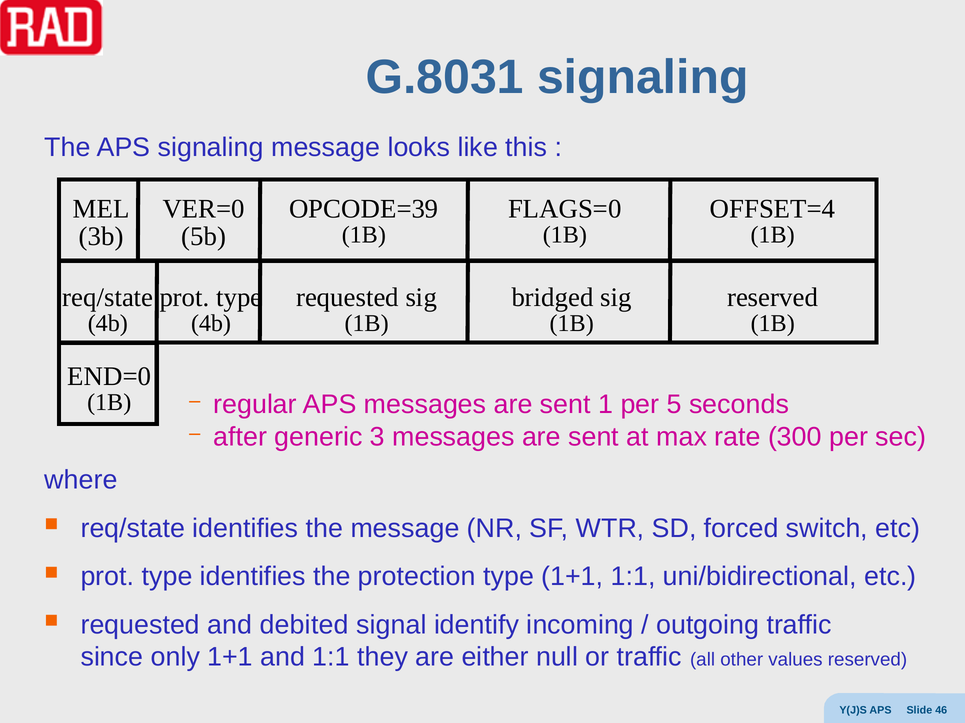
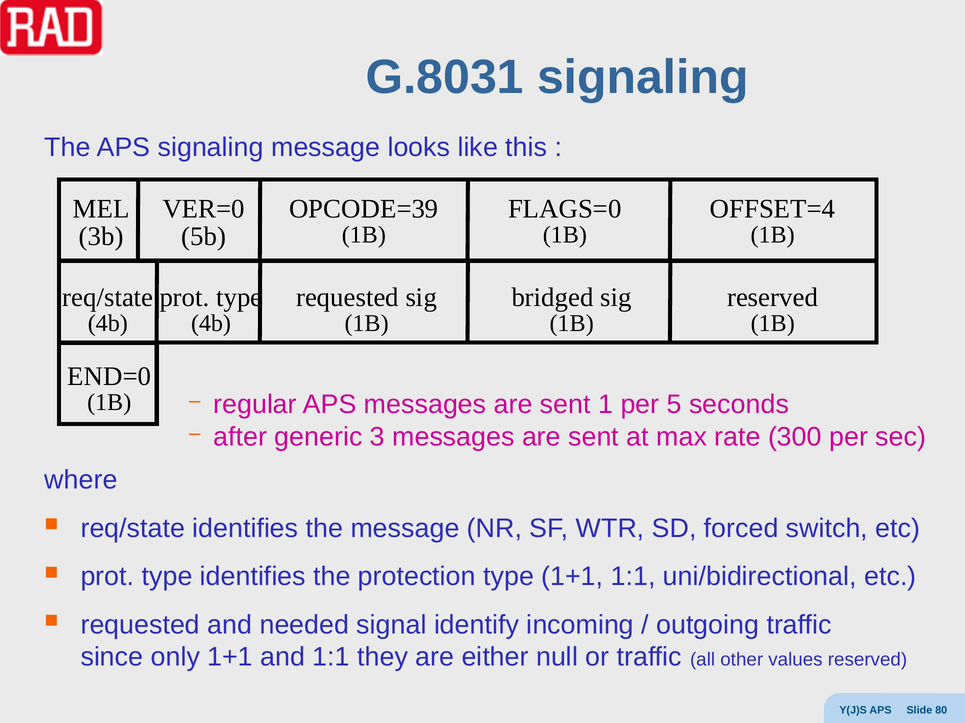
debited: debited -> needed (304, 625)
46: 46 -> 80 (941, 711)
